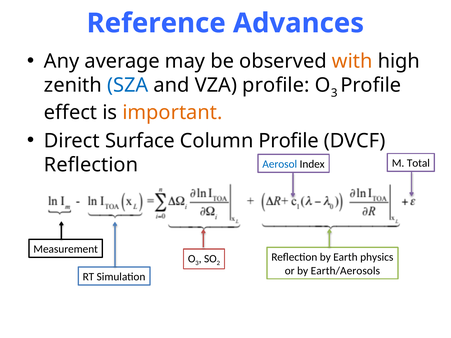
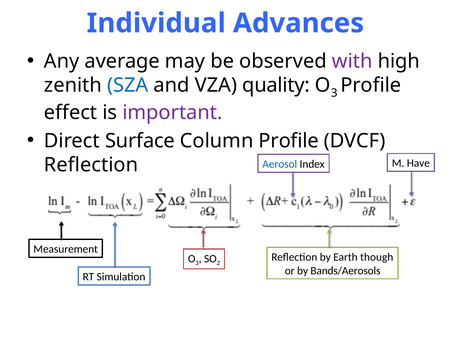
Reference: Reference -> Individual (156, 23)
with colour: orange -> purple (352, 61)
VZA profile: profile -> quality (276, 85)
important colour: orange -> purple (172, 113)
Total: Total -> Have (418, 163)
physics: physics -> though (377, 257)
Earth/Aerosols: Earth/Aerosols -> Bands/Aerosols (345, 271)
